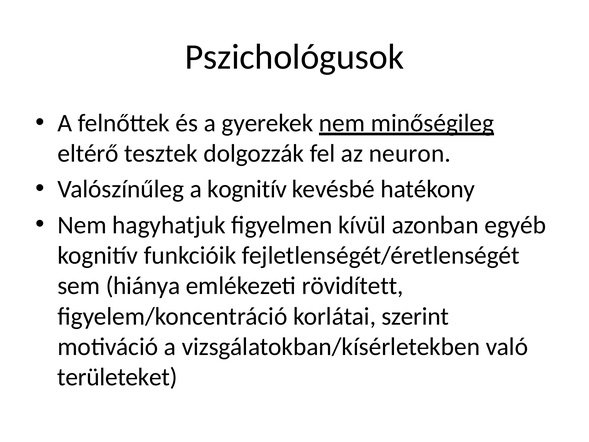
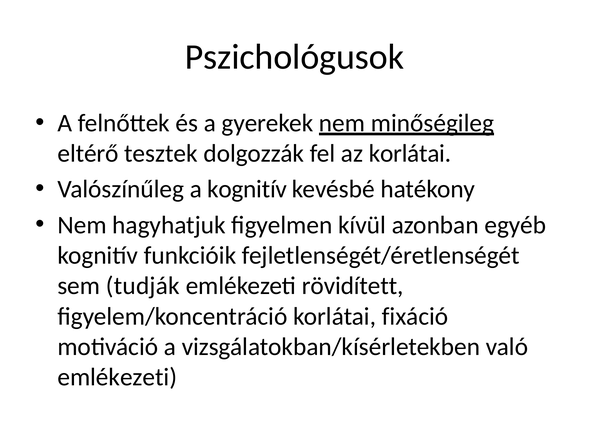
az neuron: neuron -> korlátai (410, 153)
hiánya: hiánya -> tudják (143, 286)
szerint: szerint -> fixáció (415, 316)
területeket: területeket -> emlékezeti (117, 377)
